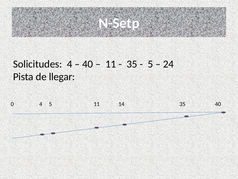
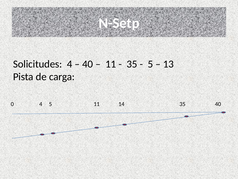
24: 24 -> 13 (168, 64)
llegar: llegar -> carga (62, 77)
